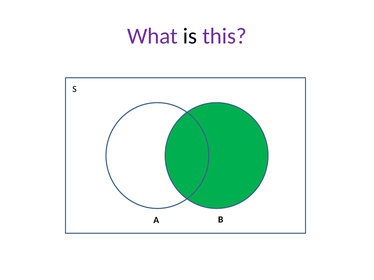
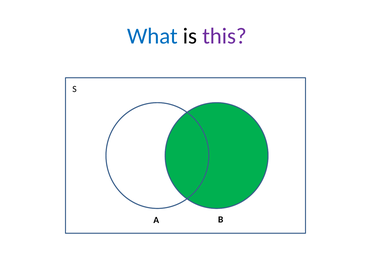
What colour: purple -> blue (152, 36)
